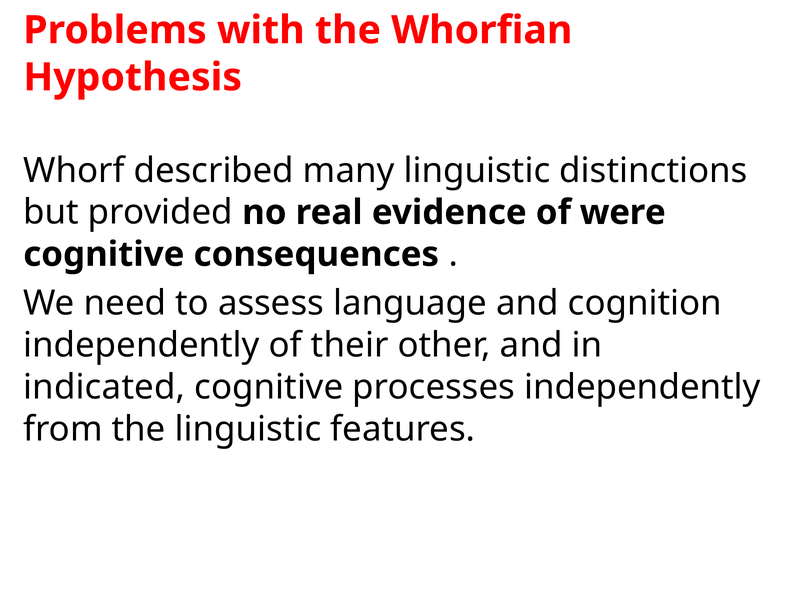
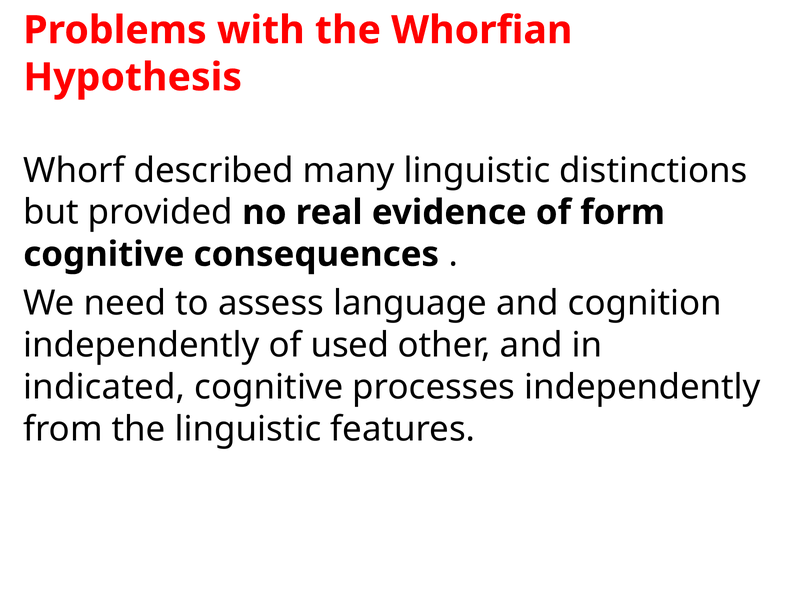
were: were -> form (623, 212)
their: their -> used (350, 345)
